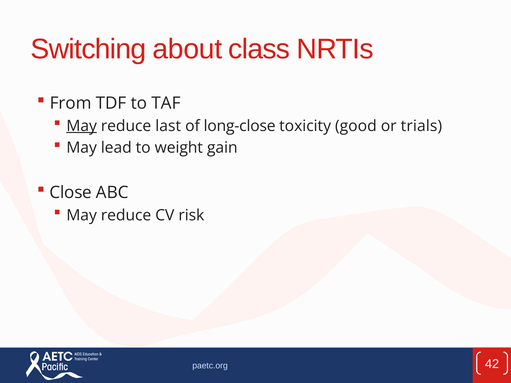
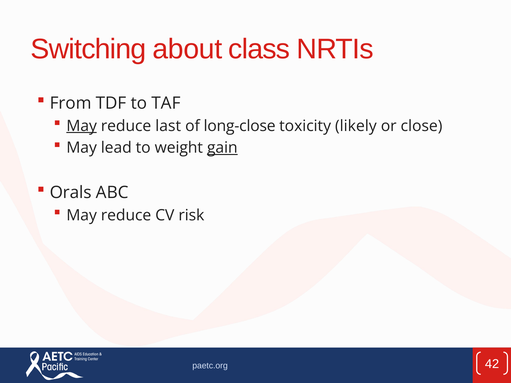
good: good -> likely (356, 126)
trials: trials -> close (421, 126)
gain underline: none -> present (222, 148)
Close: Close -> Orals (71, 193)
